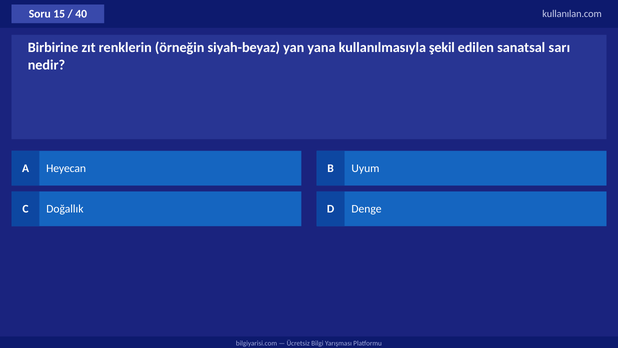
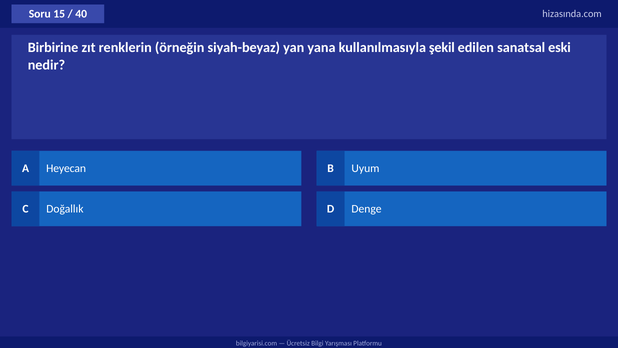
kullanılan.com: kullanılan.com -> hizasında.com (572, 14)
sarı: sarı -> eski (560, 48)
